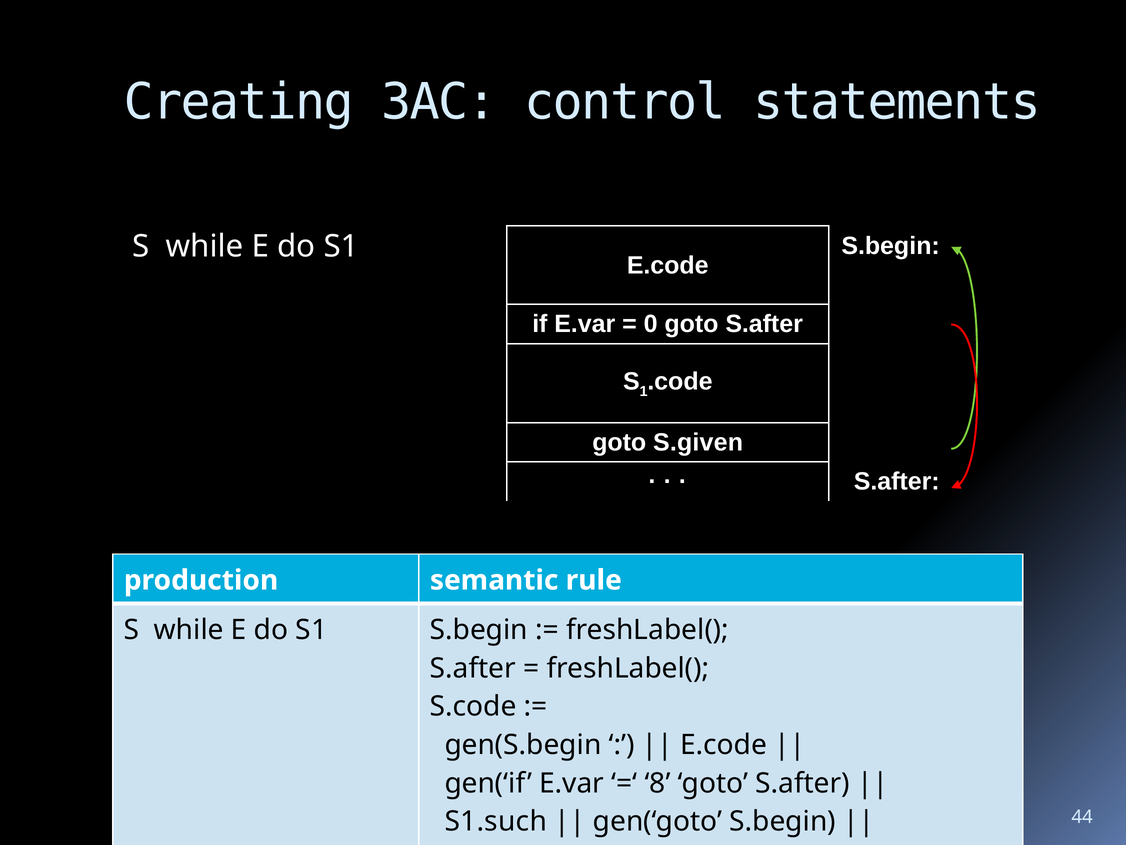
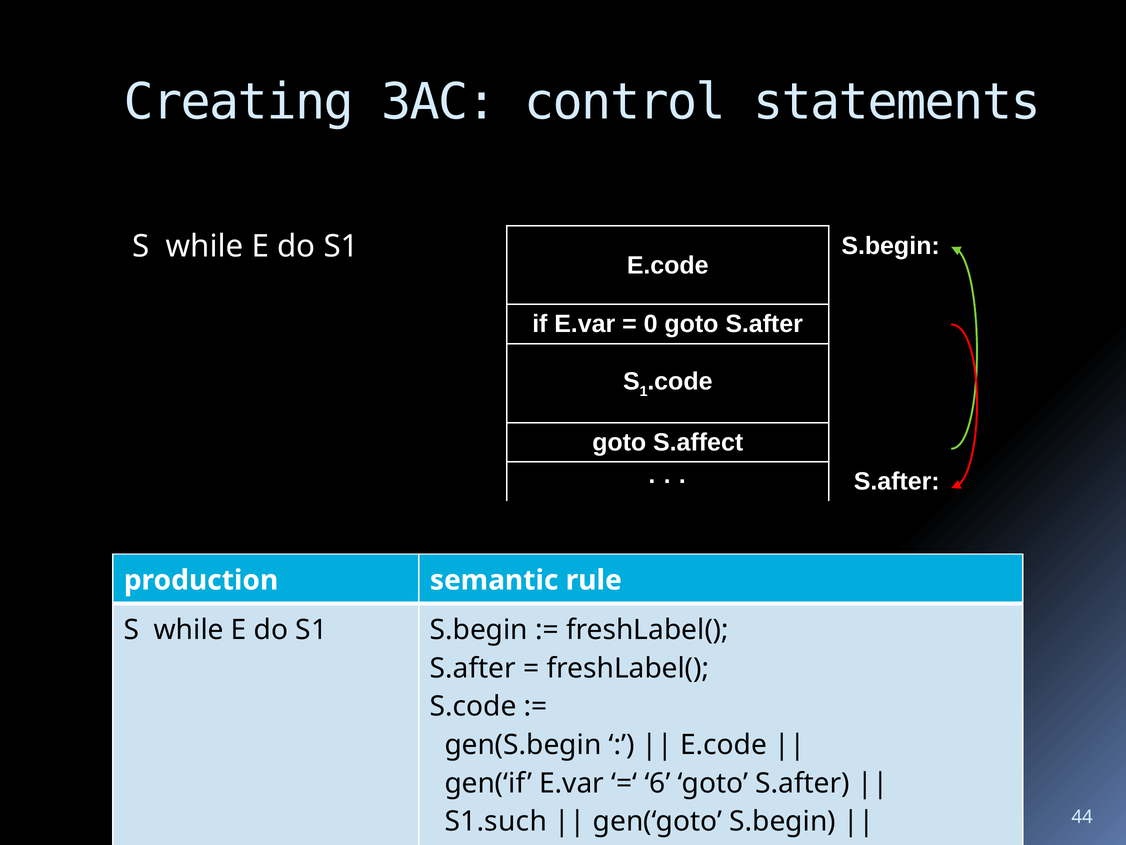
S.given: S.given -> S.affect (698, 442)
8: 8 -> 6 (658, 783)
